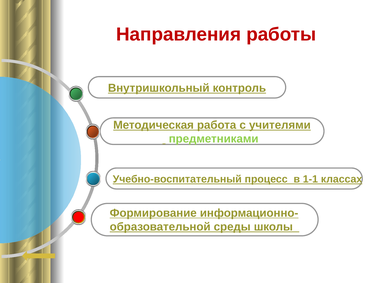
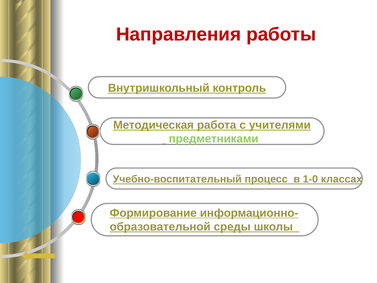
1-1: 1-1 -> 1-0 (310, 179)
